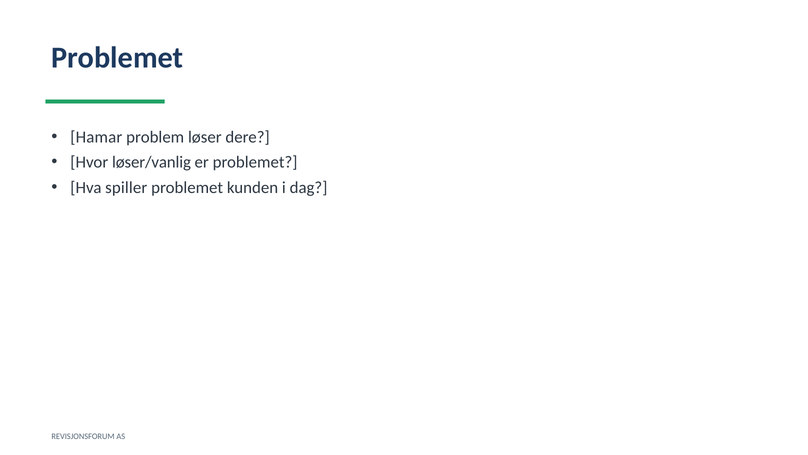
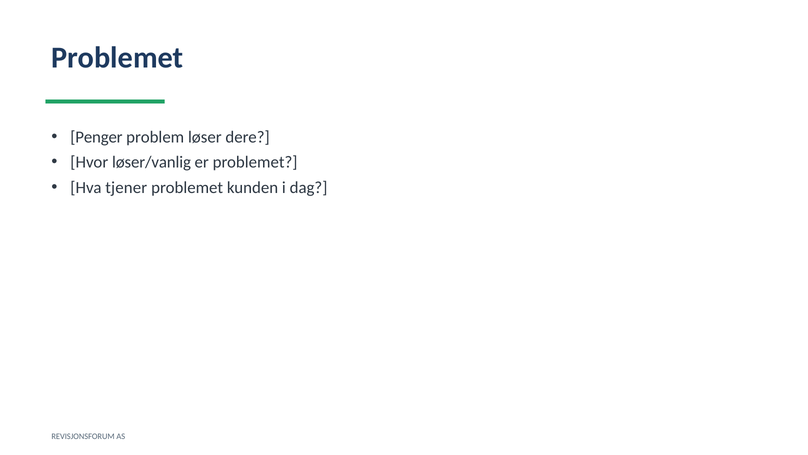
Hamar: Hamar -> Penger (96, 137)
spiller: spiller -> tjener (126, 187)
